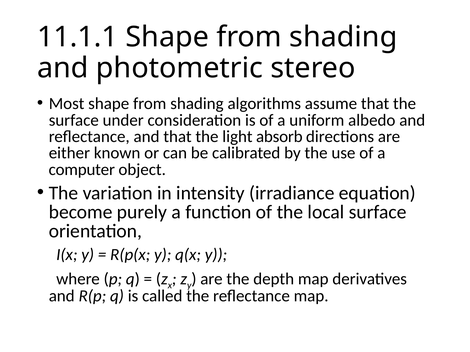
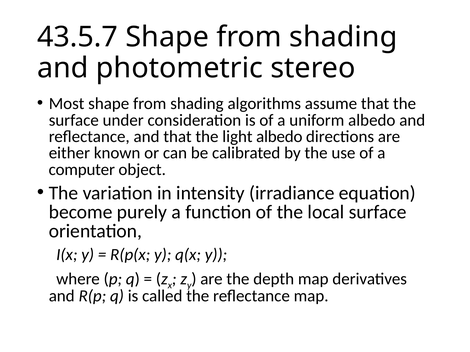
11.1.1: 11.1.1 -> 43.5.7 (78, 37)
light absorb: absorb -> albedo (279, 137)
